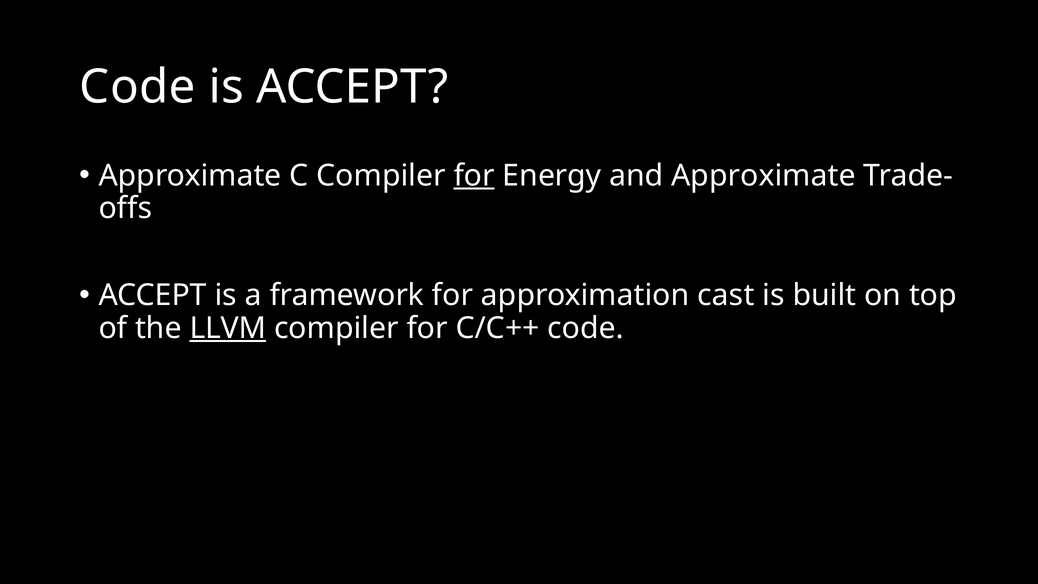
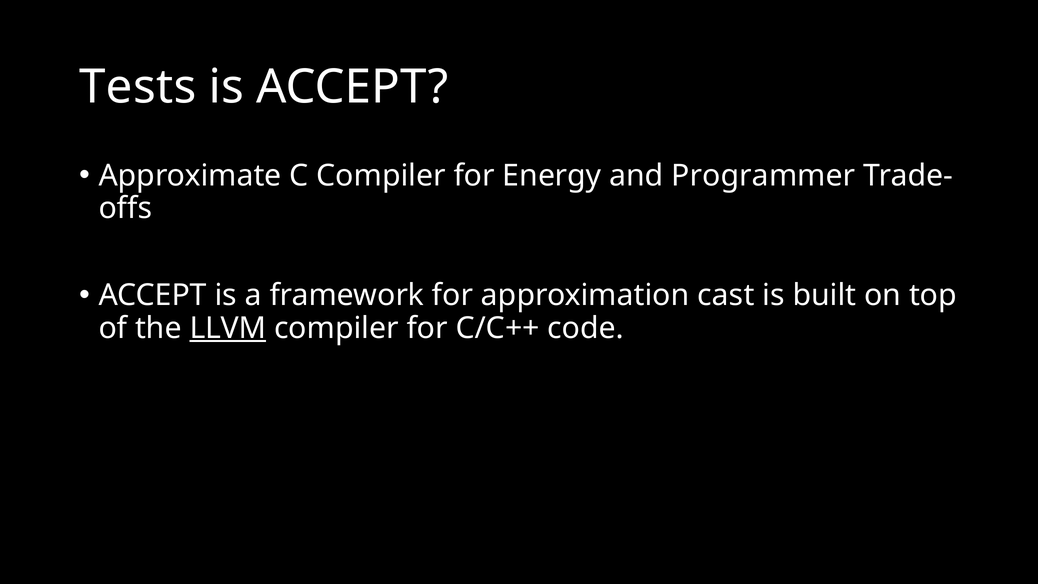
Code: Code -> Tests (138, 87)
for underline: present -> none (474, 175)
and Approximate: Approximate -> Programmer (763, 175)
